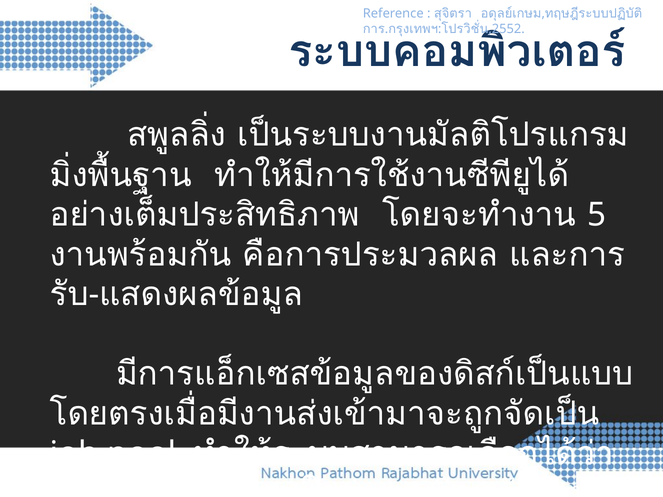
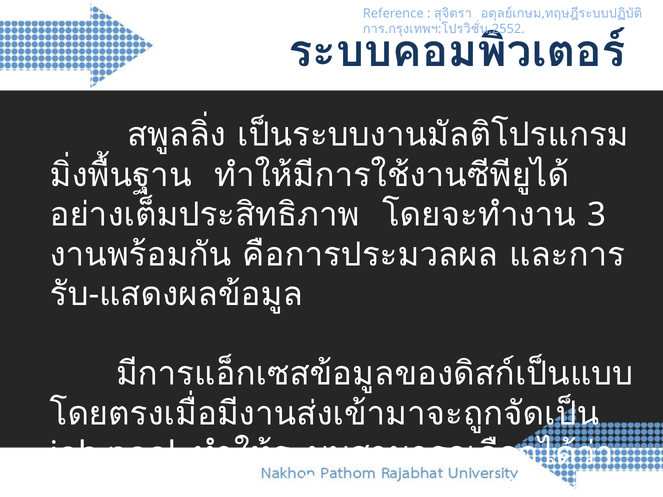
5: 5 -> 3 (597, 215)
